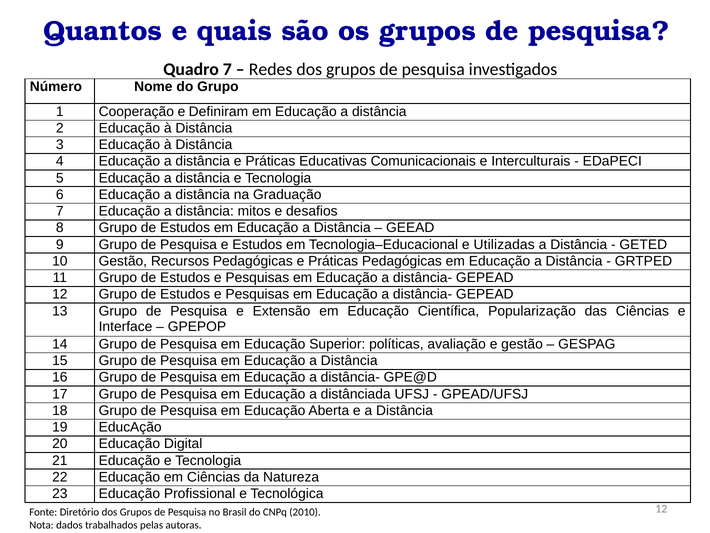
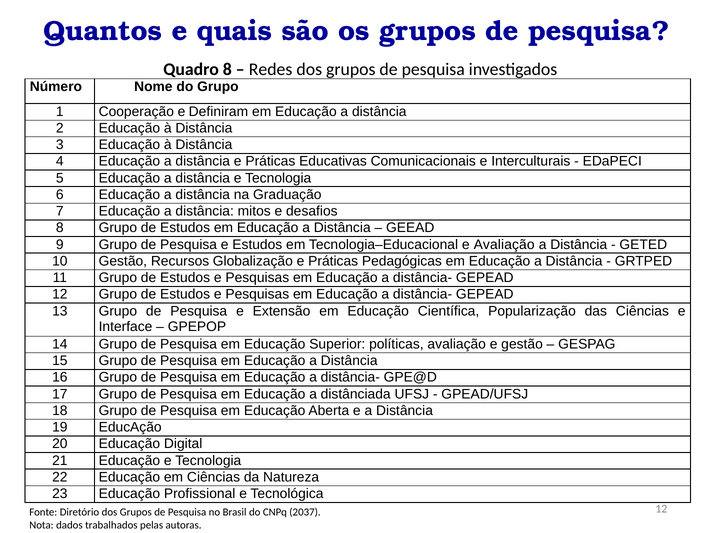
Quadro 7: 7 -> 8 (227, 69)
e Utilizadas: Utilizadas -> Avaliação (504, 244)
Recursos Pedagógicas: Pedagógicas -> Globalização (253, 261)
2010: 2010 -> 2037 (305, 512)
